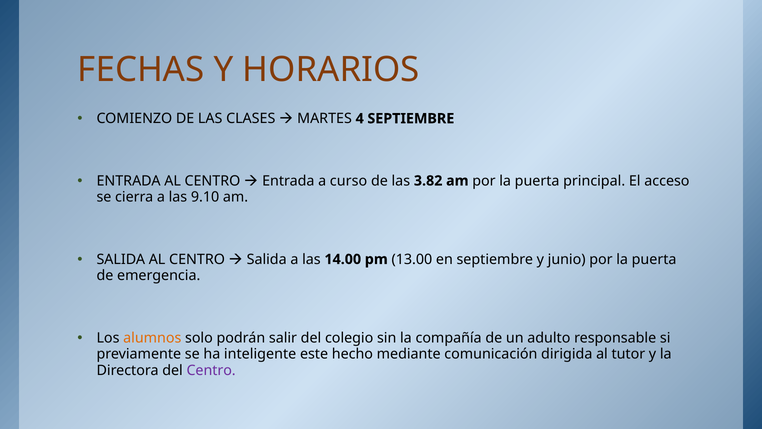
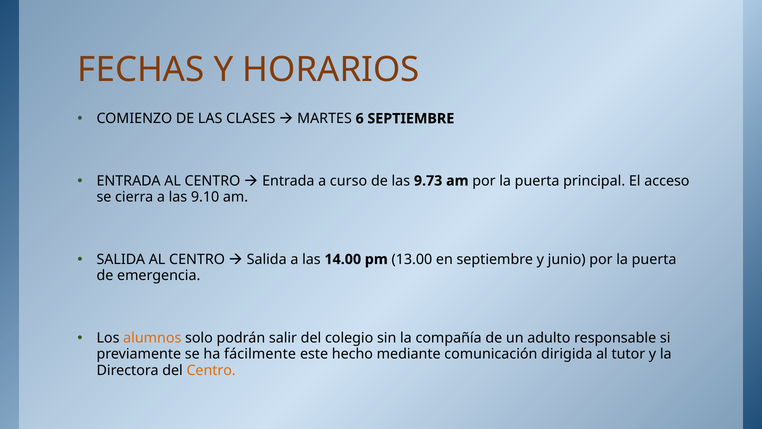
4: 4 -> 6 (360, 119)
3.82: 3.82 -> 9.73 (428, 181)
inteligente: inteligente -> fácilmente (260, 354)
Centro colour: purple -> orange (211, 370)
